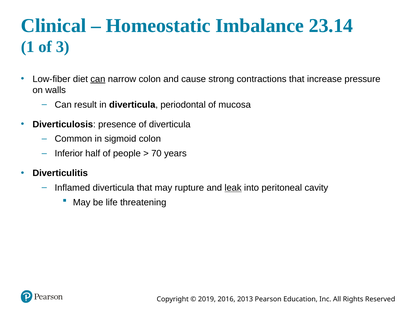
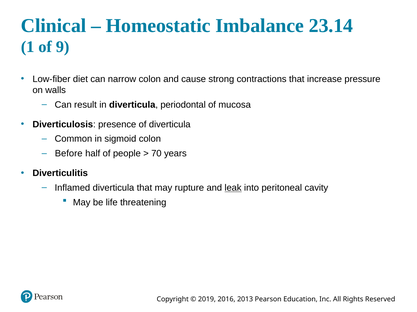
3: 3 -> 9 (63, 47)
can underline: present -> none (98, 79)
Inferior: Inferior -> Before (69, 154)
